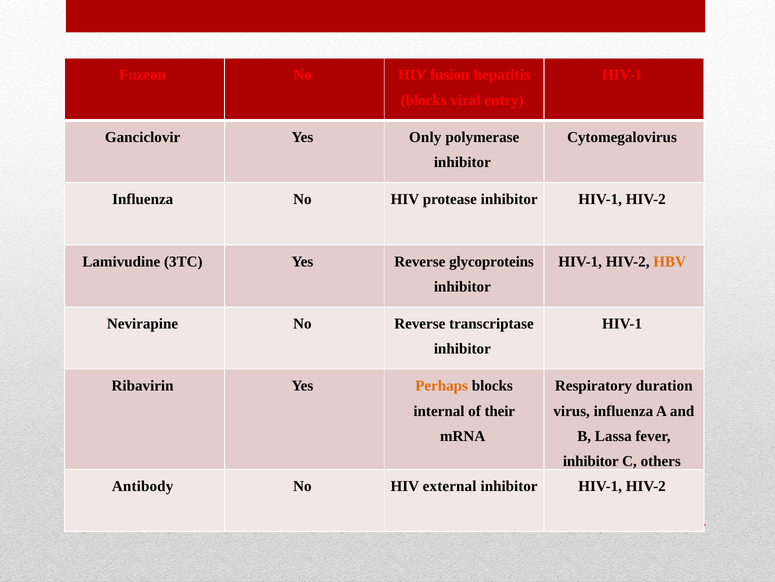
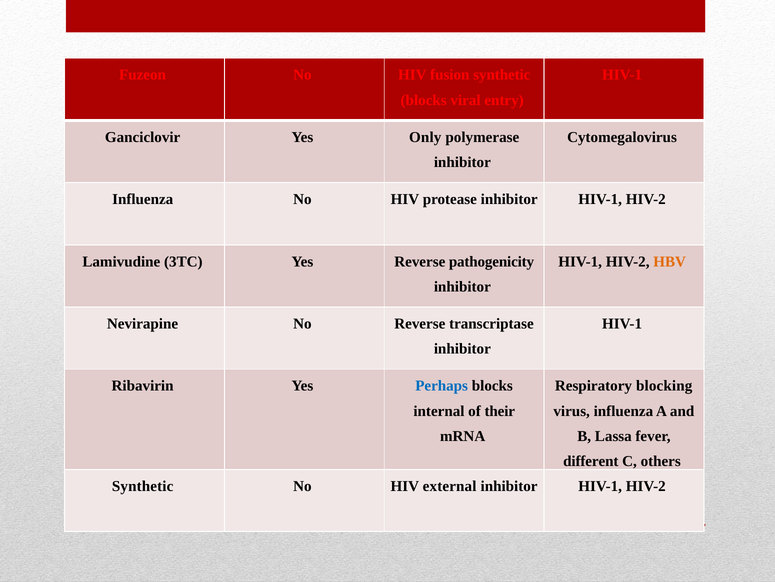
fusion hepatitis: hepatitis -> synthetic (502, 75)
glycoproteins: glycoproteins -> pathogenicity (491, 261)
Perhaps colour: orange -> blue (442, 386)
duration: duration -> blocking (664, 386)
inhibitor: inhibitor -> different (591, 460)
Antibody: Antibody -> Synthetic (143, 486)
